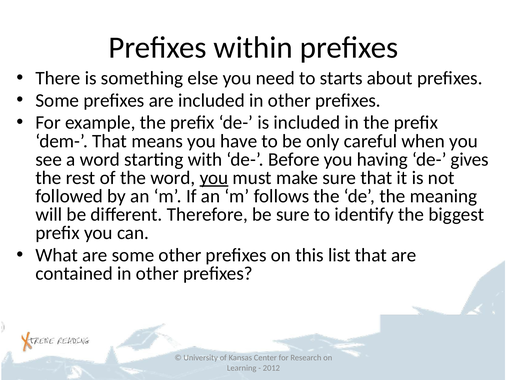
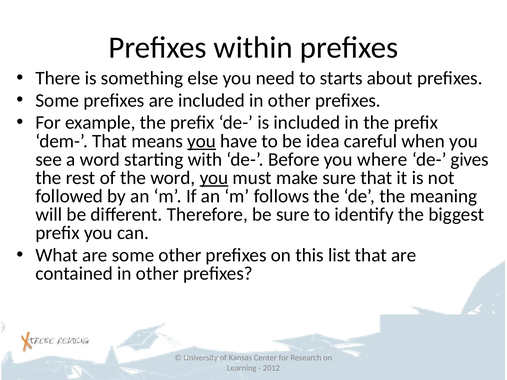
you underline: none -> present (202, 141)
only: only -> idea (323, 141)
having: having -> where (382, 160)
